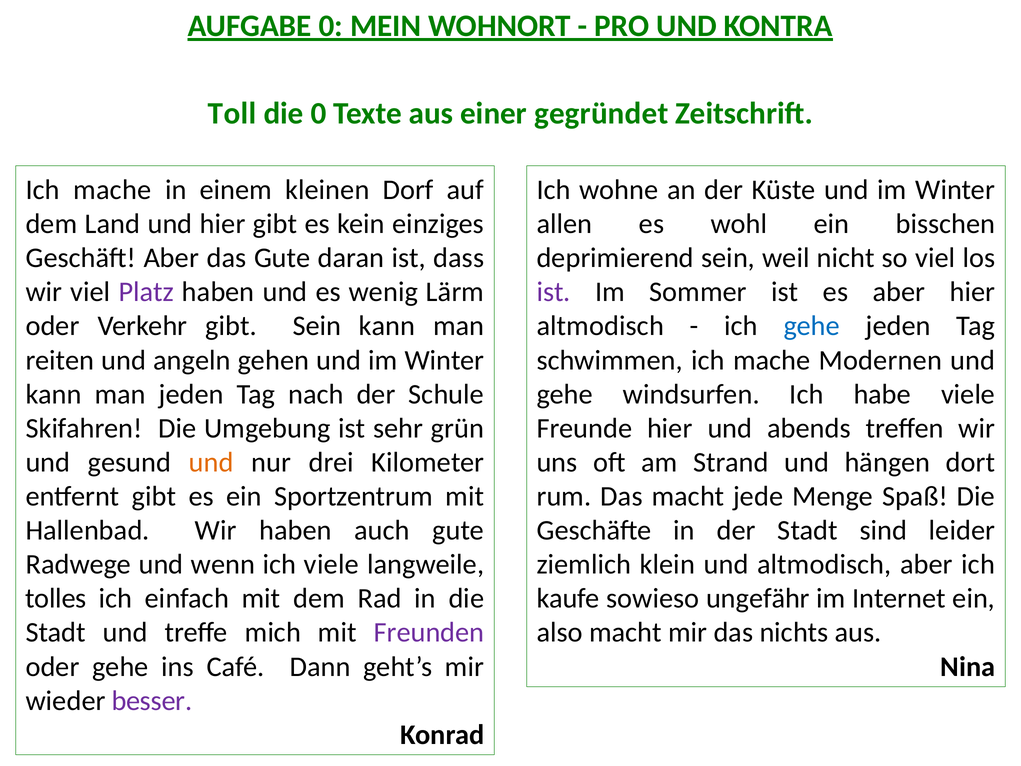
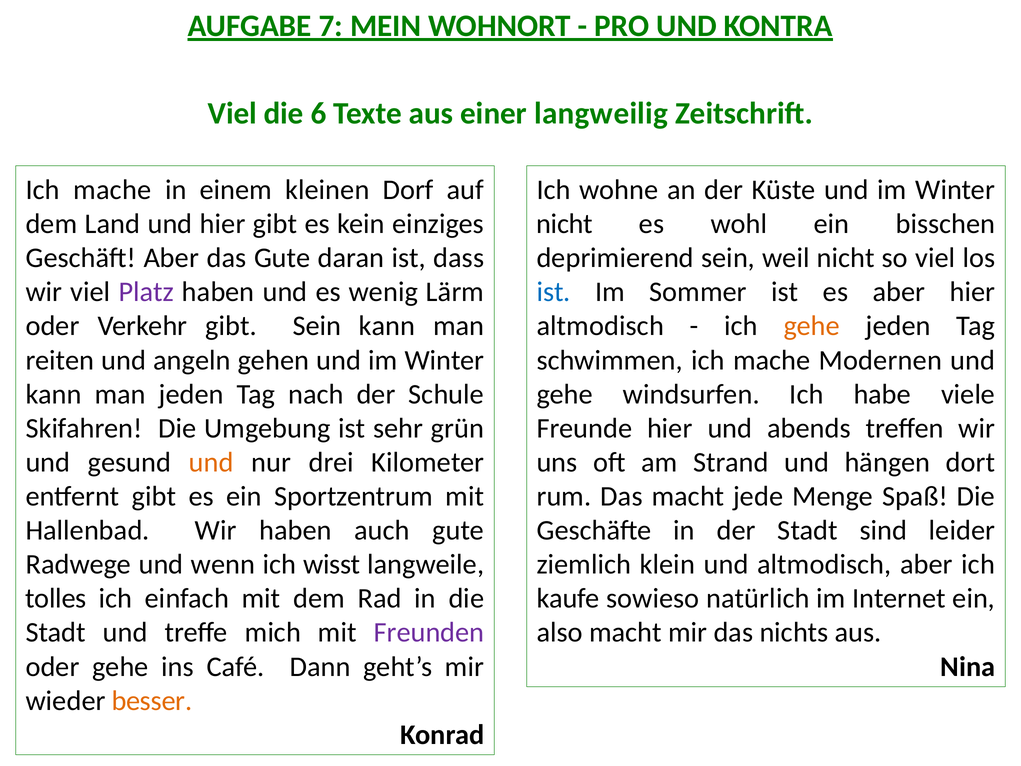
AUFGABE 0: 0 -> 7 (331, 26)
Toll: Toll -> Viel (232, 113)
die 0: 0 -> 6 (319, 113)
gegründet: gegründet -> langweilig (601, 113)
allen: allen -> nicht (565, 224)
ist colour: purple -> blue (554, 292)
gehe colour: blue -> orange (812, 326)
ich viele: viele -> wisst (332, 564)
ungefähr: ungefähr -> natürlich (758, 598)
besser colour: purple -> orange (152, 701)
